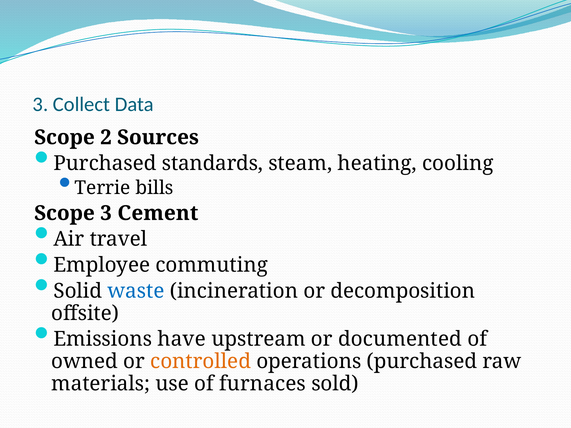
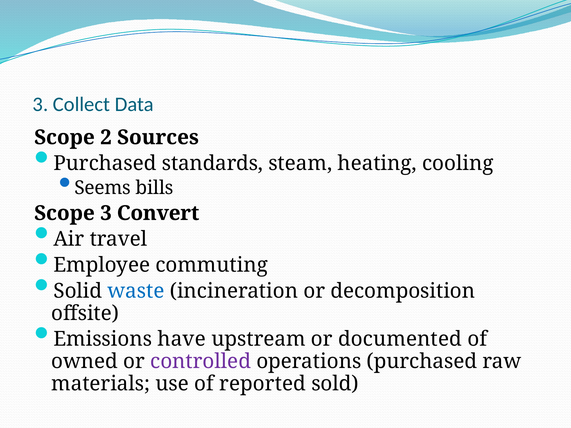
Terrie: Terrie -> Seems (103, 188)
Cement: Cement -> Convert (158, 213)
controlled colour: orange -> purple (201, 362)
furnaces: furnaces -> reported (263, 384)
